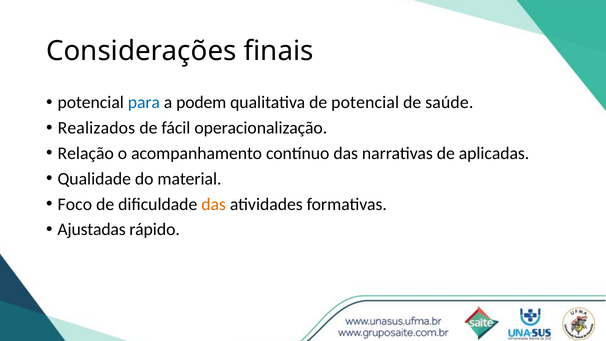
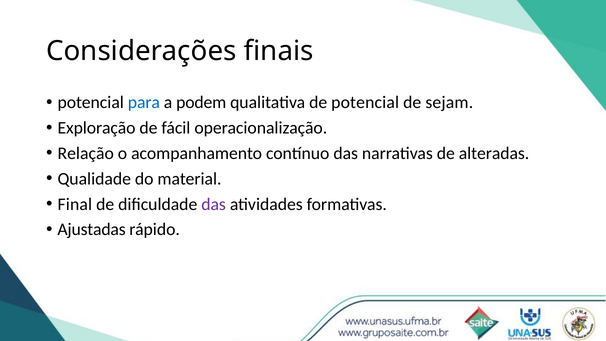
saúde: saúde -> sejam (449, 102)
Realizados: Realizados -> Exploração (97, 128)
aplicadas: aplicadas -> alteradas (494, 153)
Foco: Foco -> Final (75, 204)
das colour: orange -> purple (214, 204)
